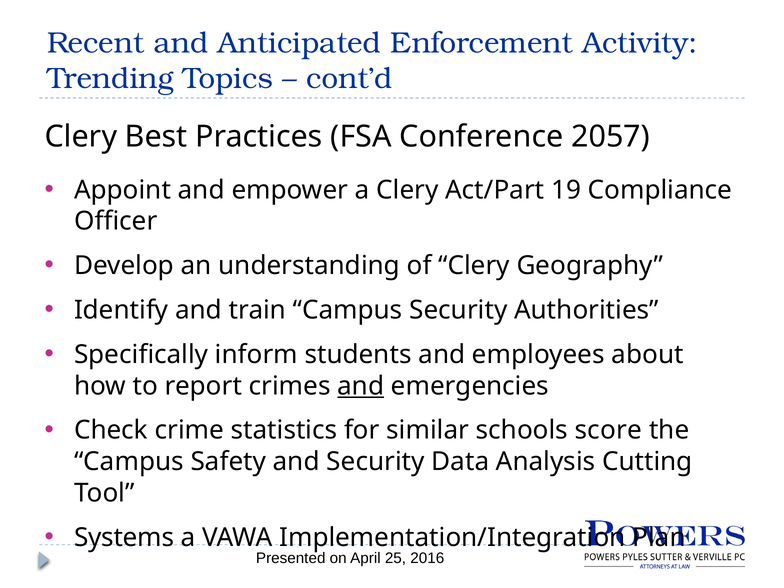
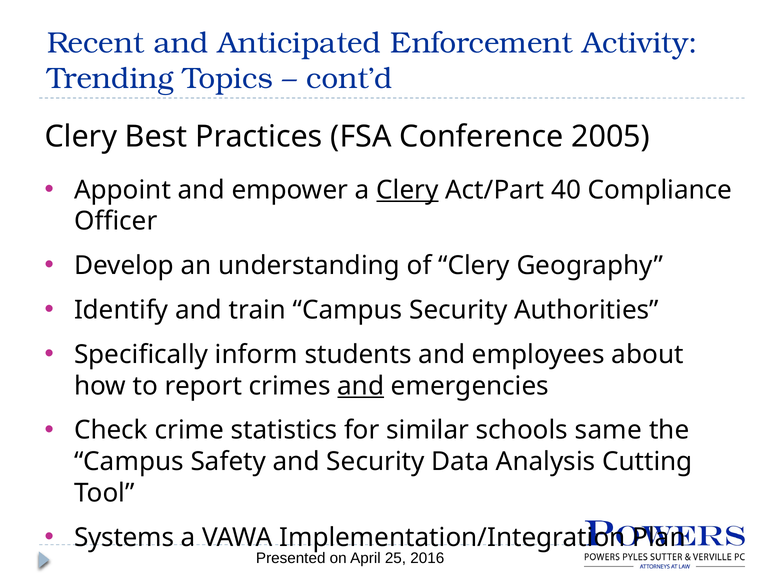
2057: 2057 -> 2005 (611, 137)
Clery underline: none -> present (407, 190)
19: 19 -> 40 (566, 190)
score: score -> same (608, 430)
